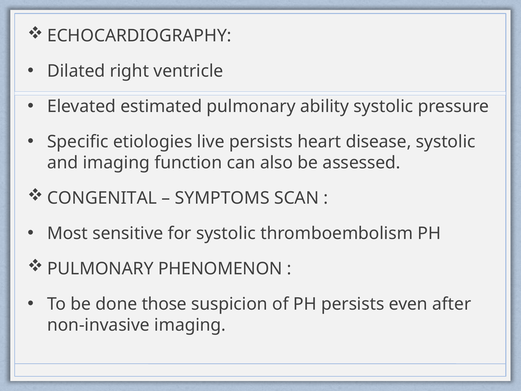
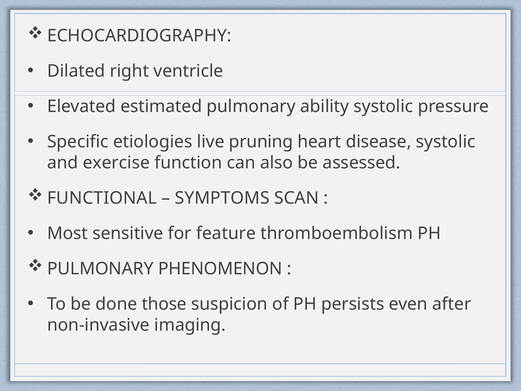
live persists: persists -> pruning (261, 142)
and imaging: imaging -> exercise (116, 163)
CONGENITAL: CONGENITAL -> FUNCTIONAL (102, 198)
for systolic: systolic -> feature (226, 233)
